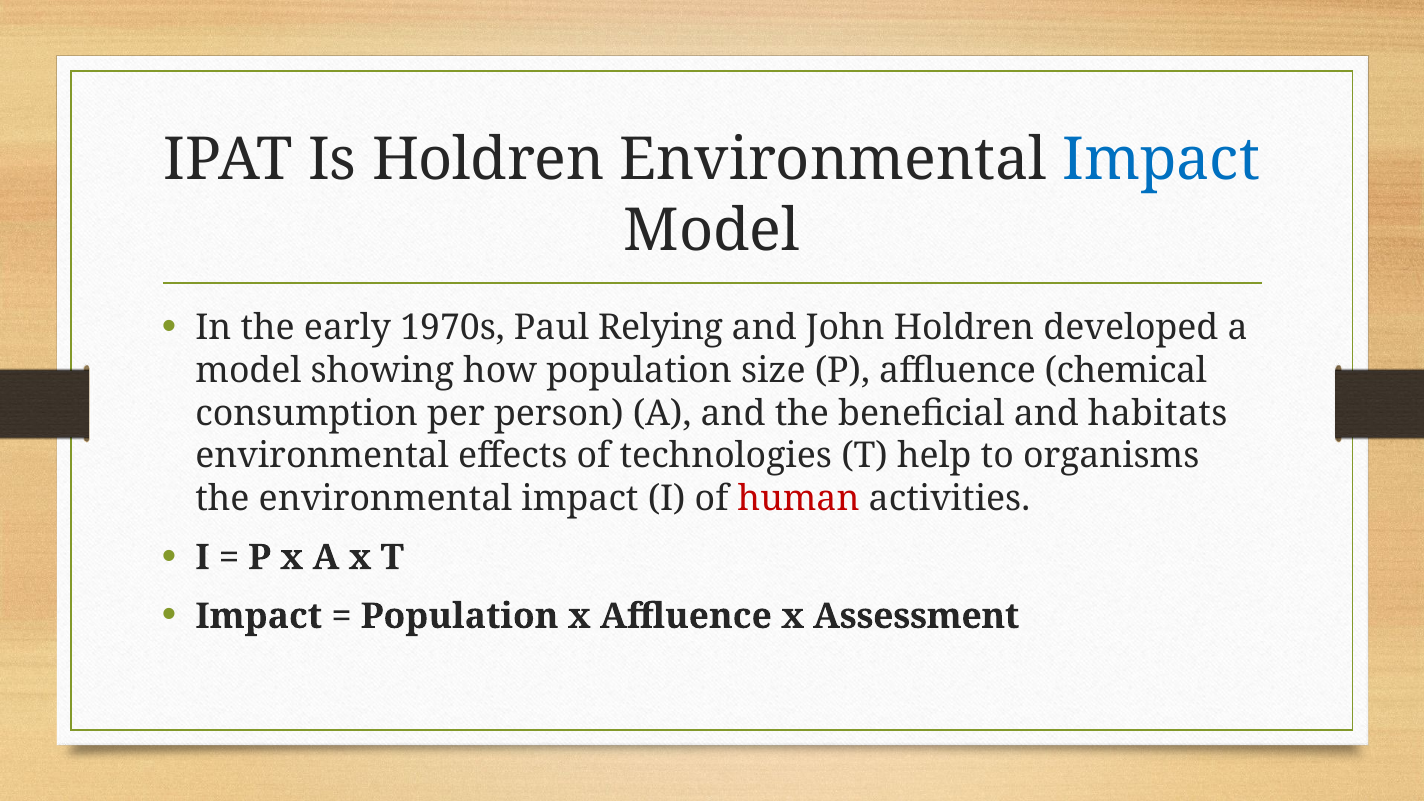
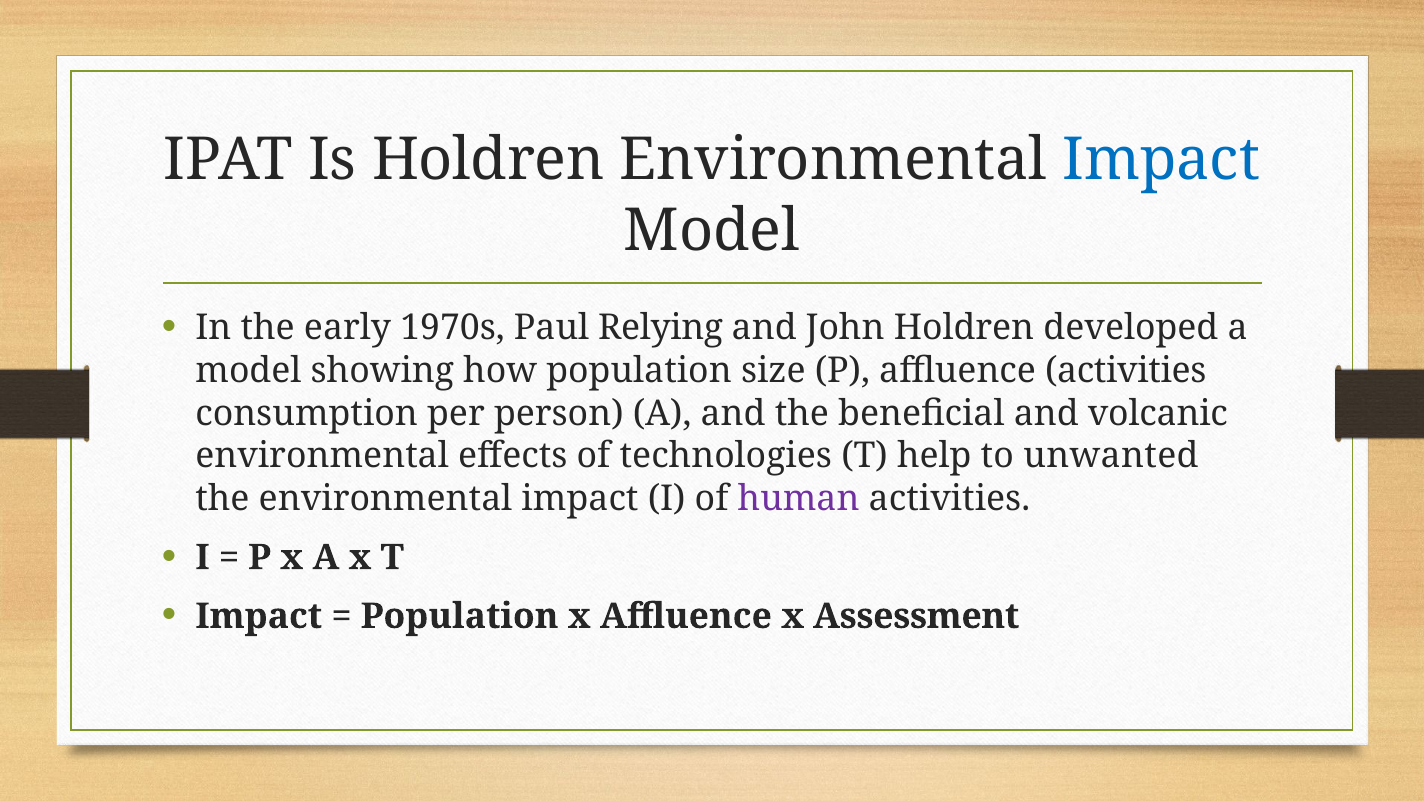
affluence chemical: chemical -> activities (1126, 371)
habitats: habitats -> volcanic (1158, 413)
organisms: organisms -> unwanted (1111, 456)
human colour: red -> purple (799, 499)
